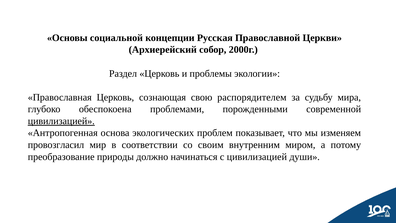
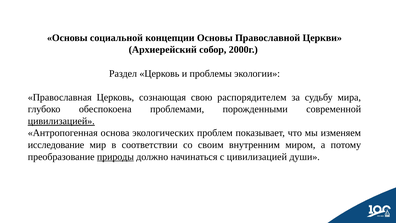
концепции Русская: Русская -> Основы (215, 38)
провозгласил: провозгласил -> исследование (56, 145)
природы underline: none -> present (115, 157)
